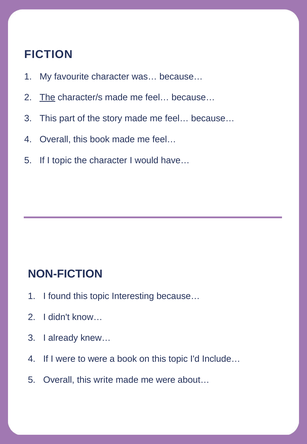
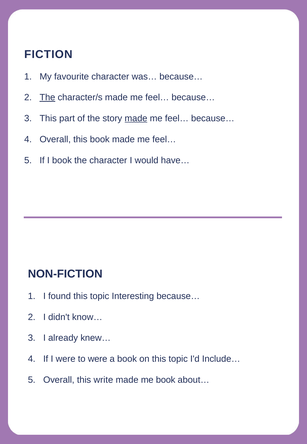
made underline: none -> present (136, 118)
I topic: topic -> book (62, 160)
me were: were -> book (166, 379)
